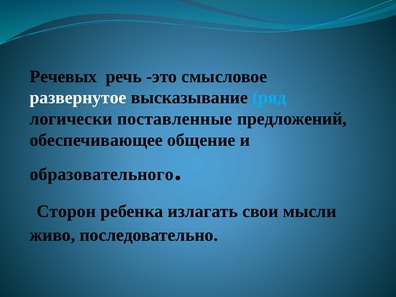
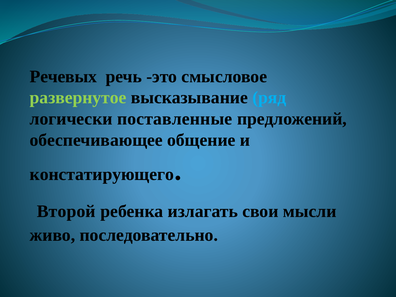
развернутое colour: white -> light green (78, 98)
образовательного: образовательного -> констатирующего (102, 174)
Сторон: Сторон -> Второй (66, 211)
